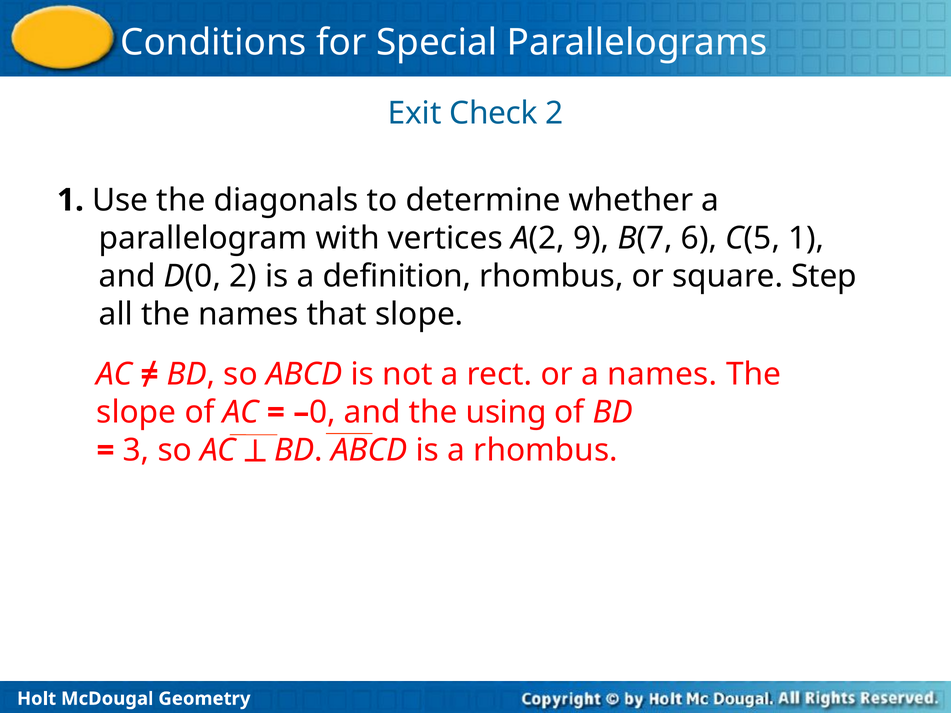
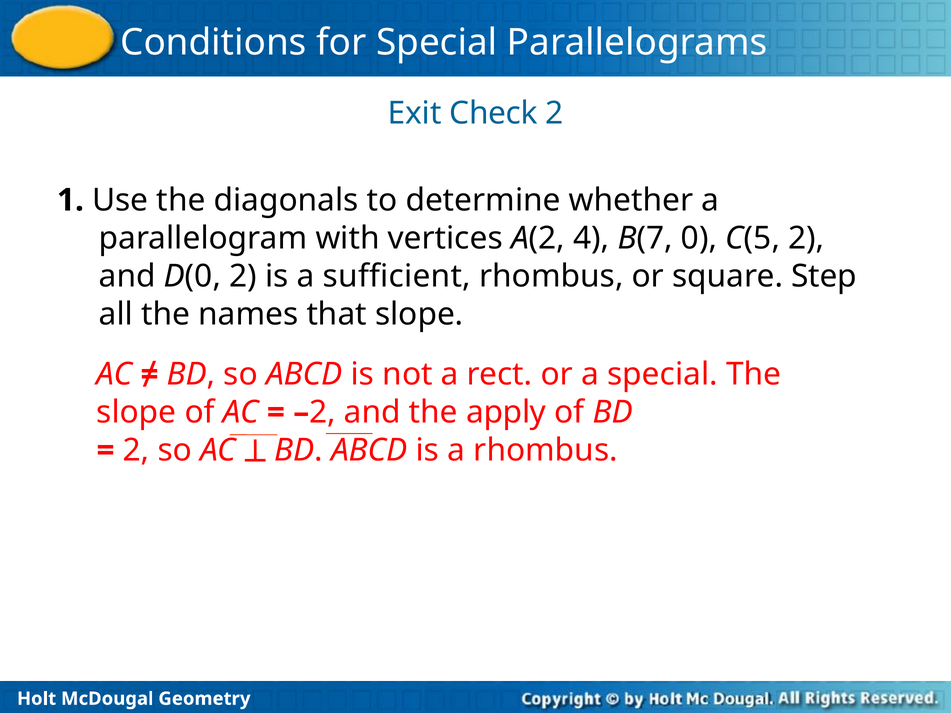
9: 9 -> 4 (591, 238)
6: 6 -> 0 (699, 238)
C(5 1: 1 -> 2 (806, 238)
definition: definition -> sufficient (397, 276)
a names: names -> special (663, 375)
0: 0 -> 2 (322, 413)
using: using -> apply (506, 413)
3: 3 -> 2 (136, 451)
